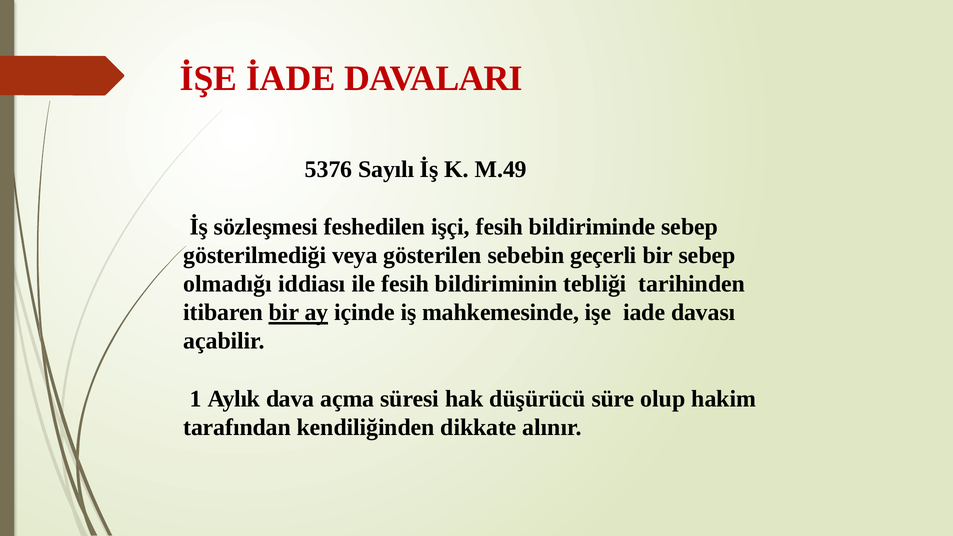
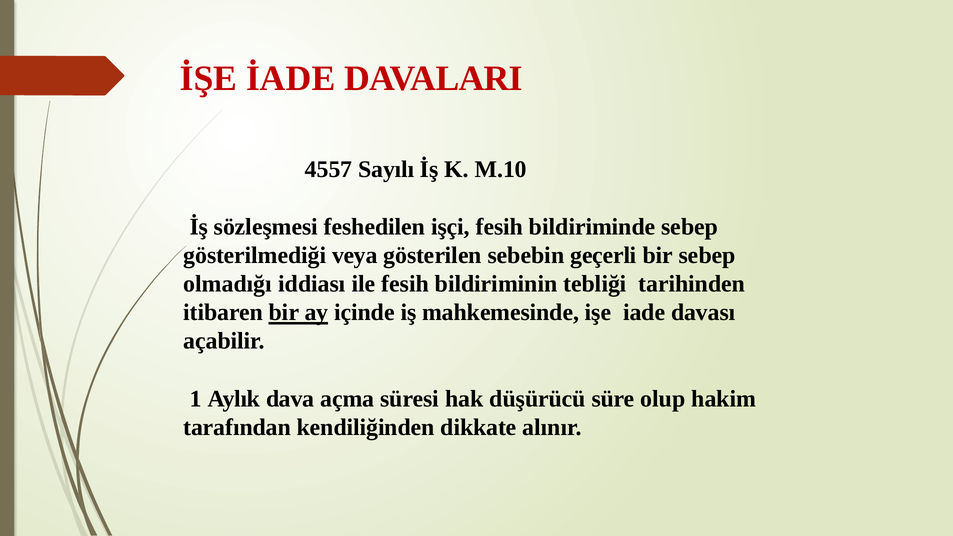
5376: 5376 -> 4557 (329, 169)
M.49: M.49 -> M.10 (501, 169)
